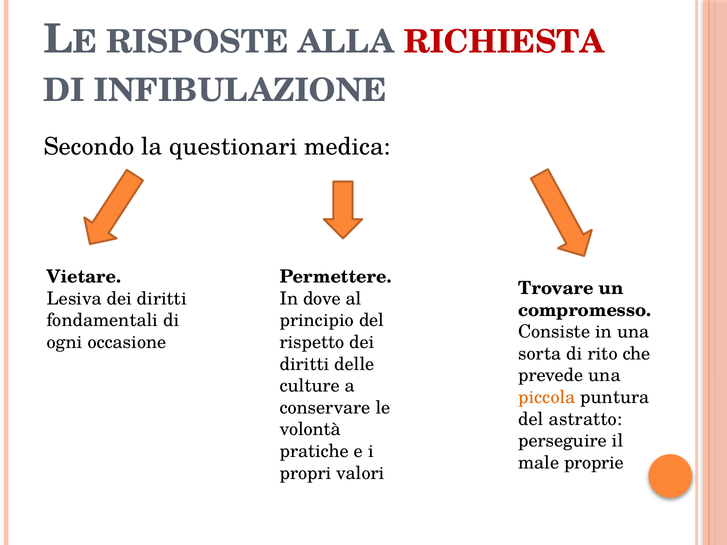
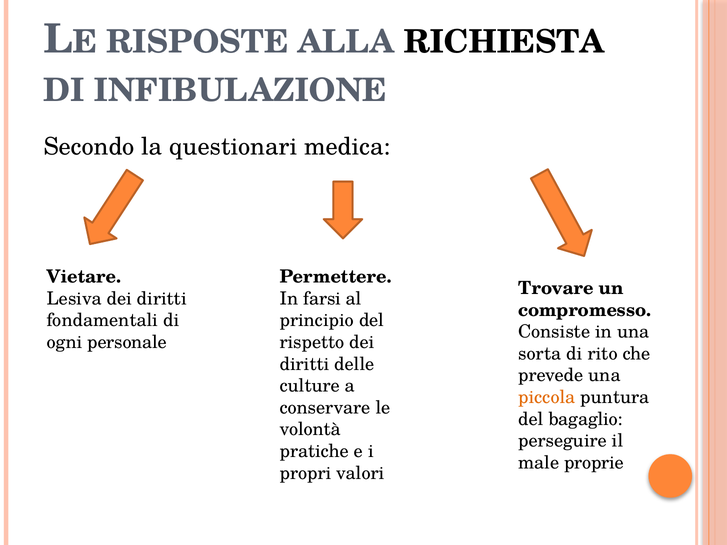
RICHIESTA colour: red -> black (504, 42)
dove: dove -> farsi (322, 299)
occasione: occasione -> personale (127, 342)
astratto: astratto -> bagaglio (586, 419)
